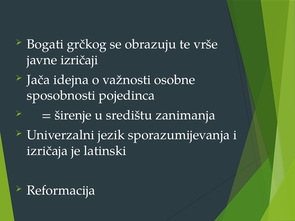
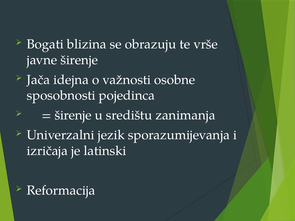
grčkog: grčkog -> blizina (87, 44)
javne izričaji: izričaji -> širenje (79, 60)
